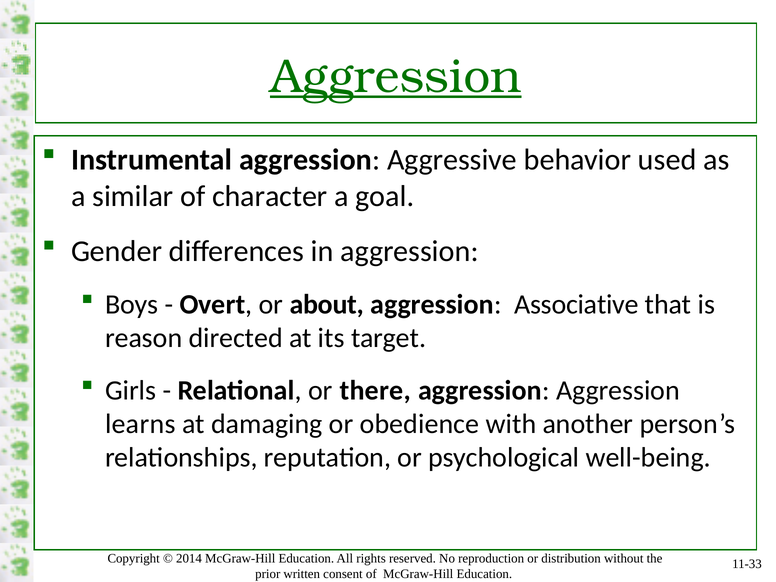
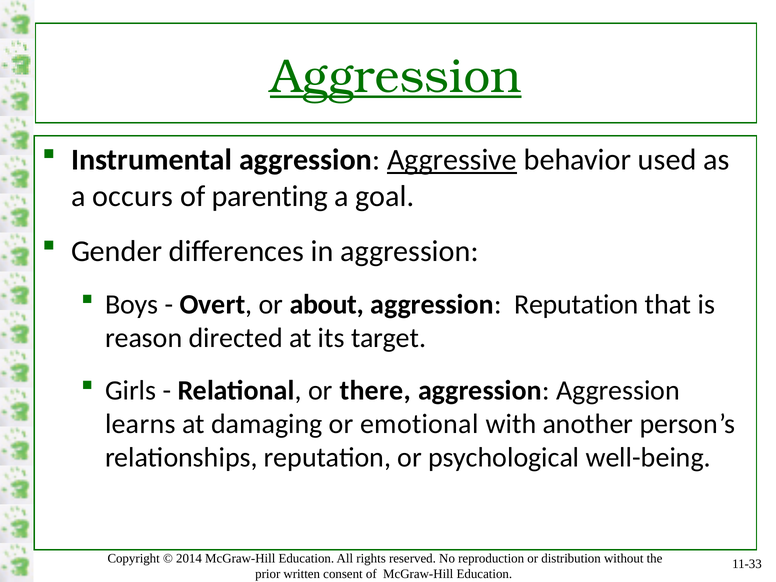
Aggressive underline: none -> present (452, 160)
similar: similar -> occurs (133, 196)
character: character -> parenting (270, 196)
aggression Associative: Associative -> Reputation (576, 305)
obedience: obedience -> emotional (419, 424)
